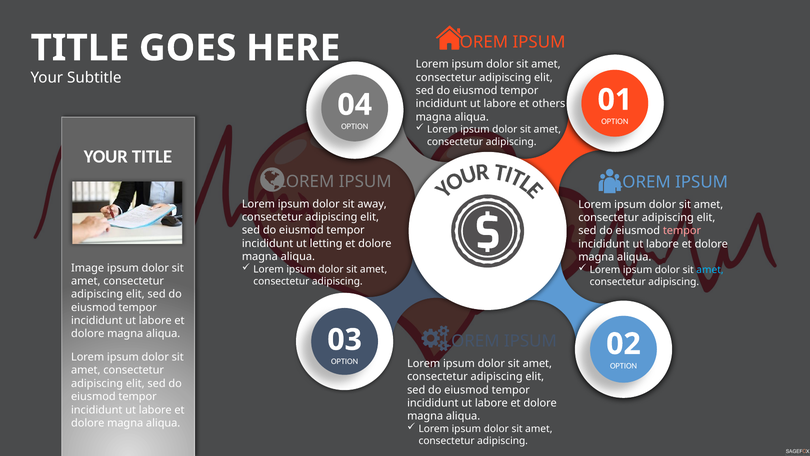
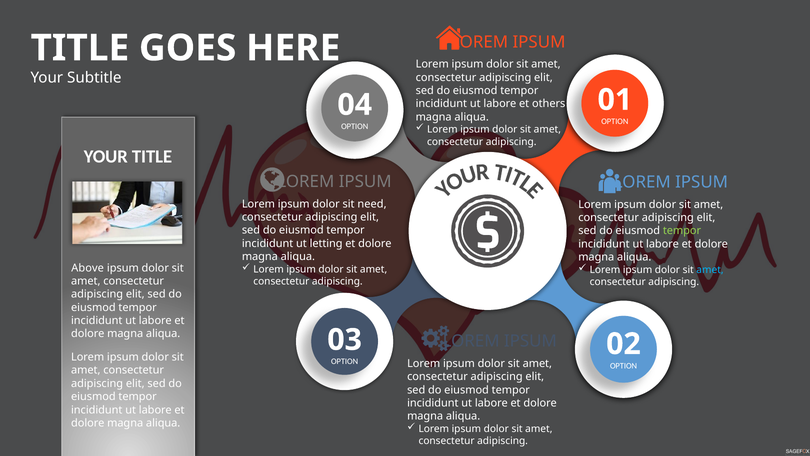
away: away -> need (372, 204)
tempor colour: pink -> light green (682, 231)
Image: Image -> Above (88, 268)
